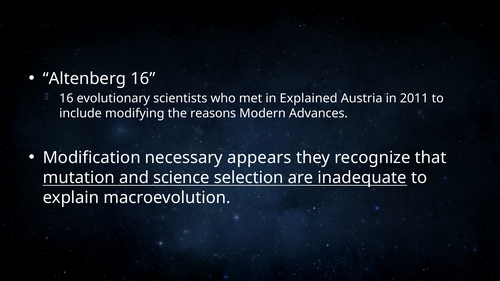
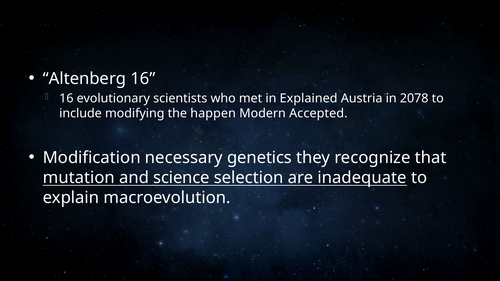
2011: 2011 -> 2078 (414, 98)
reasons: reasons -> happen (213, 113)
Advances: Advances -> Accepted (318, 113)
appears: appears -> genetics (260, 158)
